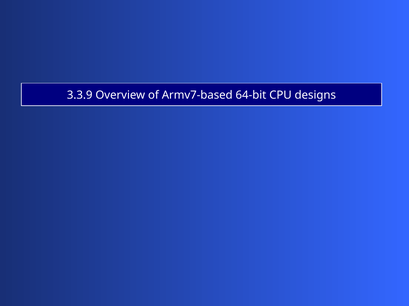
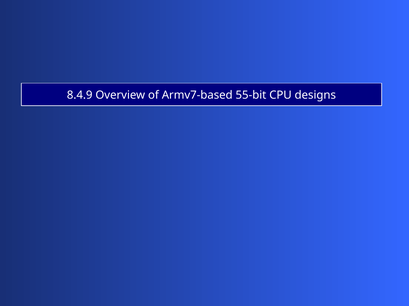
3.3.9: 3.3.9 -> 8.4.9 (80, 95)
64-bit: 64-bit -> 55-bit (251, 95)
